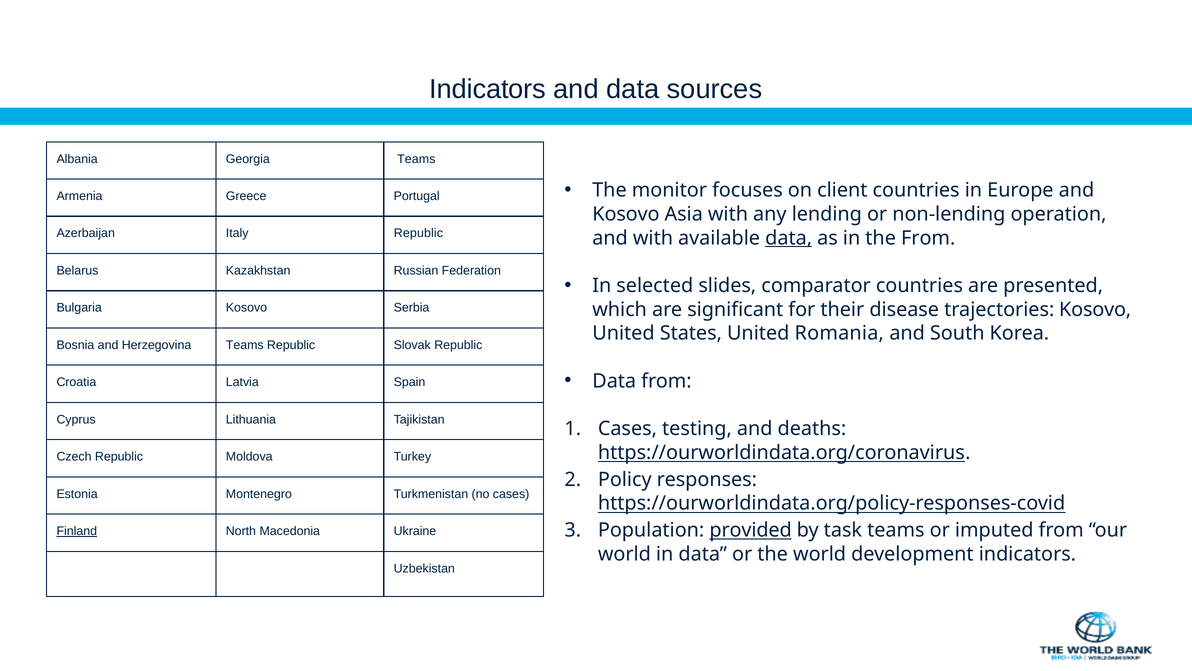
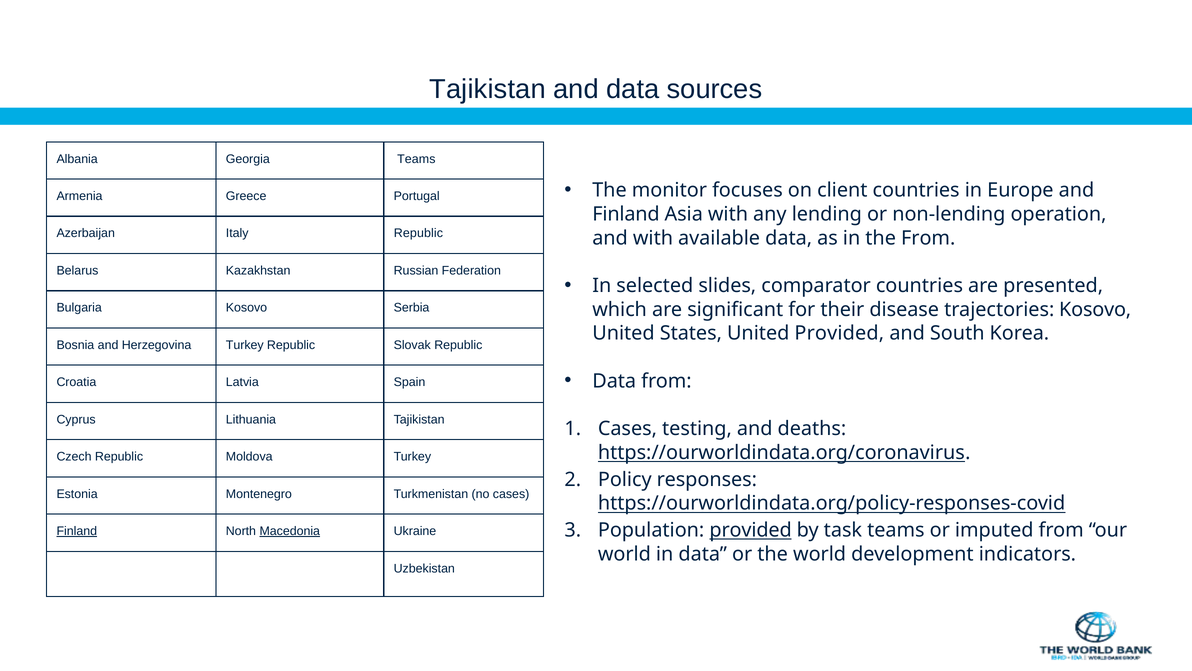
Indicators: Indicators -> Tajikistan (488, 89)
Kosovo: Kosovo -> Finland (626, 214)
data underline: present -> none (789, 238)
United Romania: Romania -> Provided (839, 333)
Herzegovina Teams: Teams -> Turkey (245, 345)
Macedonia underline: none -> present (290, 531)
